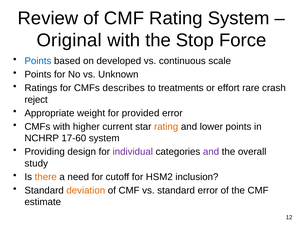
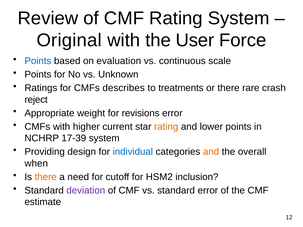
Stop: Stop -> User (195, 40)
developed: developed -> evaluation (119, 61)
or effort: effort -> there (229, 88)
provided: provided -> revisions (141, 113)
17-60: 17-60 -> 17-39 (74, 138)
individual colour: purple -> blue (133, 152)
and colour: purple -> orange (211, 152)
study: study -> when (36, 164)
deviation colour: orange -> purple (86, 191)
